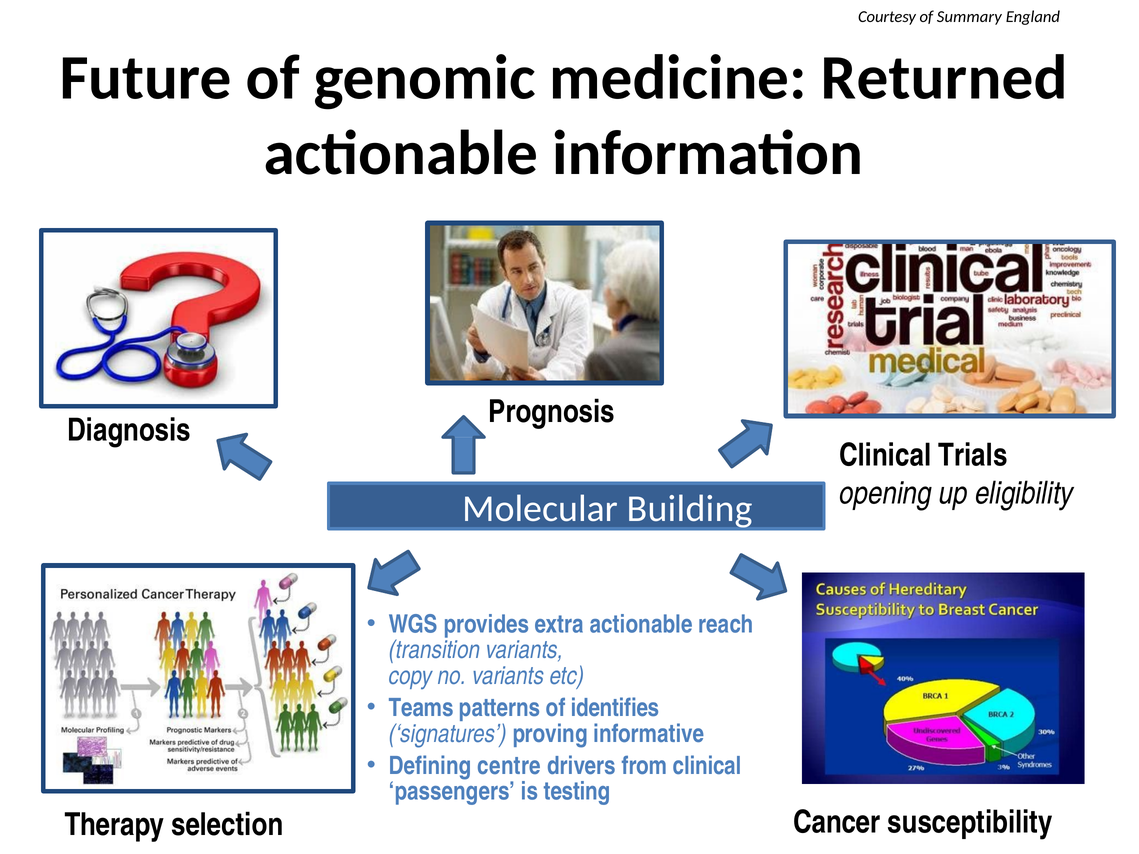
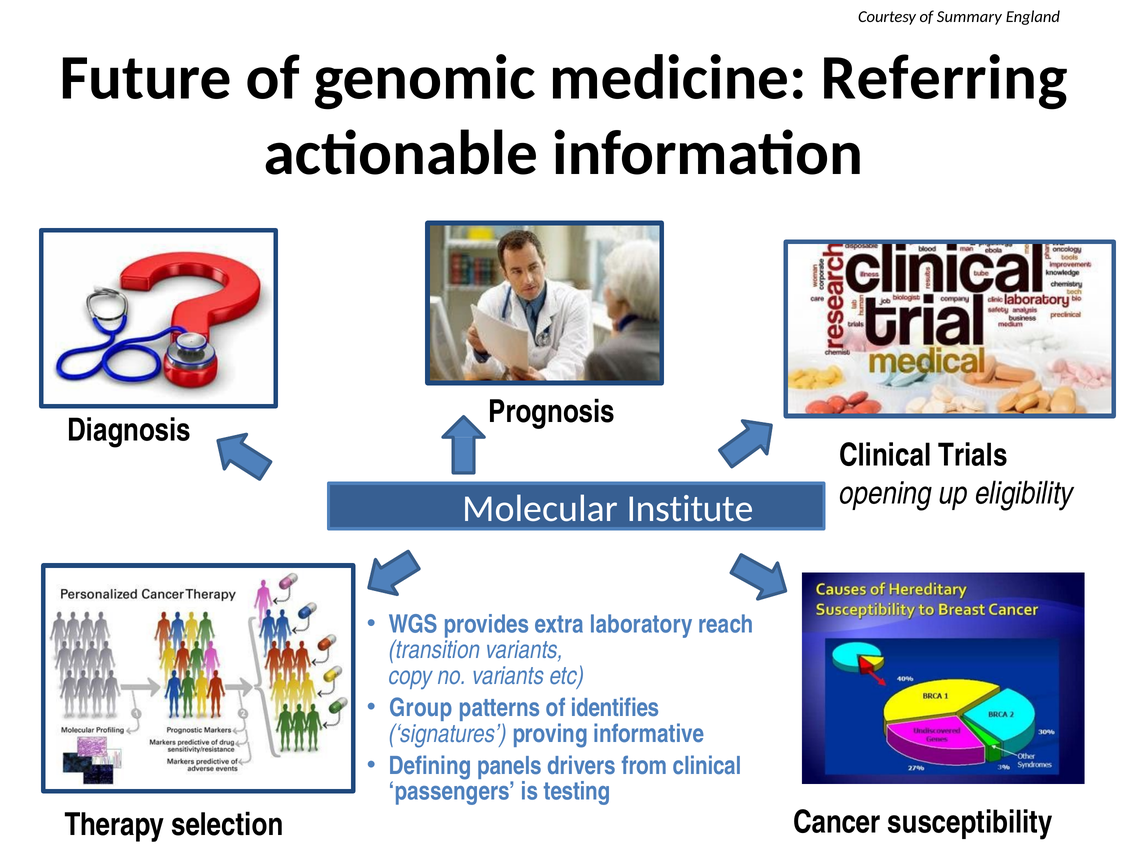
Returned: Returned -> Referring (944, 78)
Building: Building -> Institute (690, 509)
extra actionable: actionable -> laboratory (641, 625)
Teams: Teams -> Group (421, 708)
centre: centre -> panels (509, 766)
